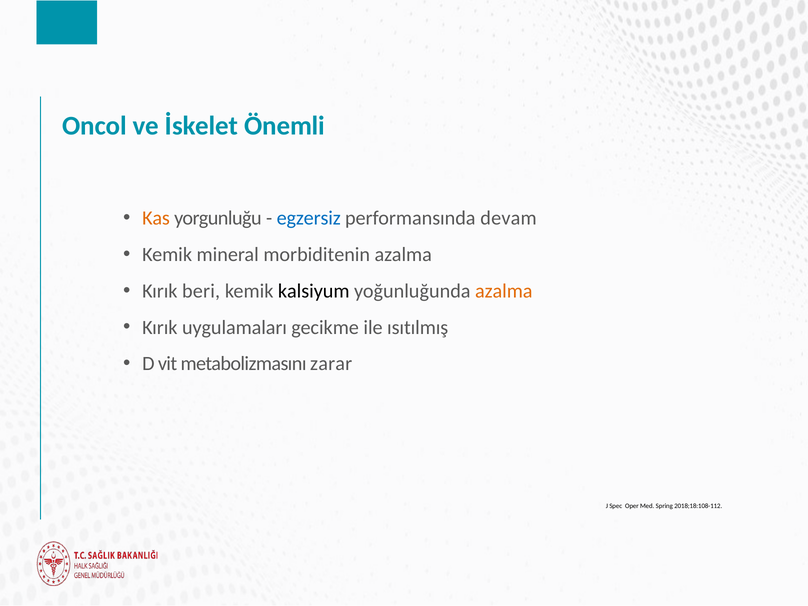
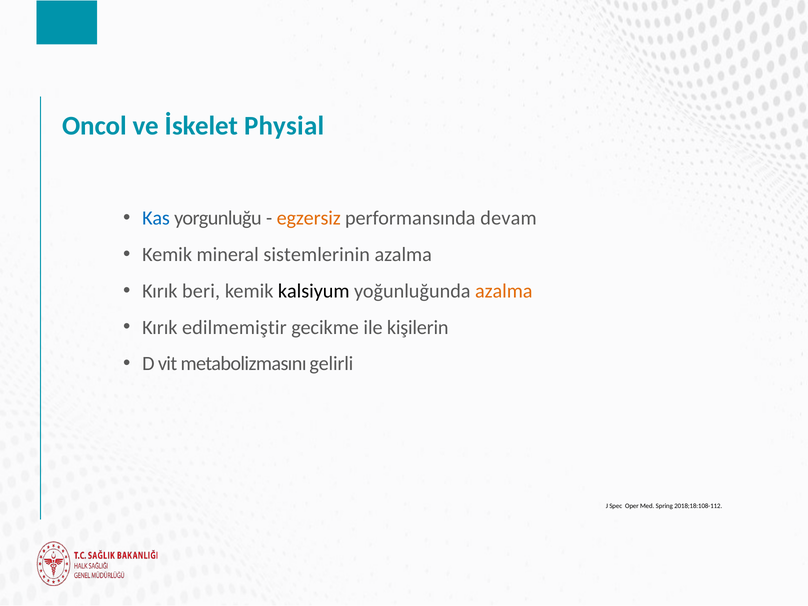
Önemli: Önemli -> Physial (284, 126)
Kas colour: orange -> blue (156, 218)
egzersiz colour: blue -> orange (309, 218)
morbiditenin: morbiditenin -> sistemlerinin (317, 255)
uygulamaları: uygulamaları -> edilmemiştir (234, 327)
ısıtılmış: ısıtılmış -> kişilerin (418, 327)
zarar: zarar -> gelirli (331, 364)
